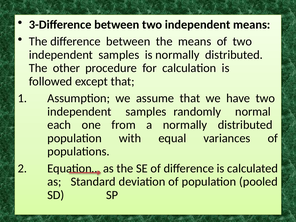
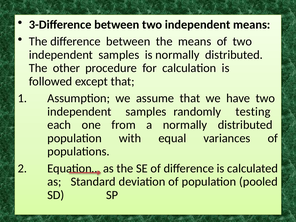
normal: normal -> testing (253, 112)
